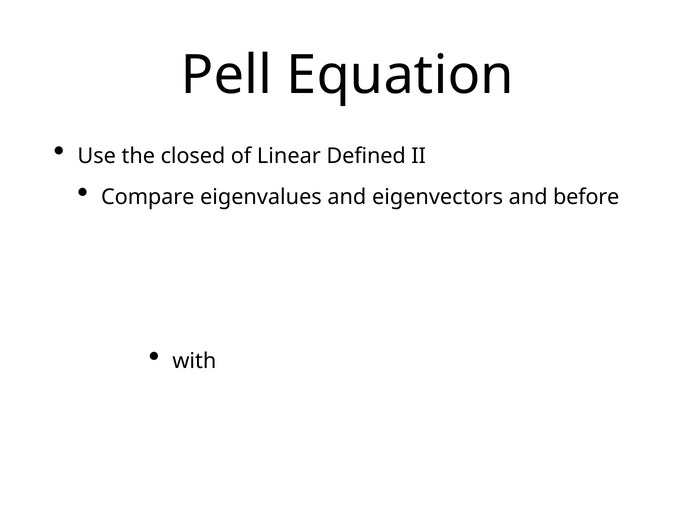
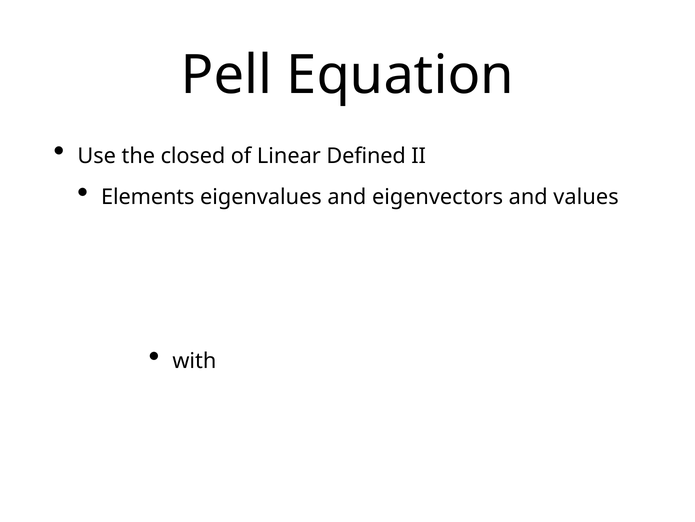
Compare: Compare -> Elements (148, 197)
before: before -> values (586, 197)
